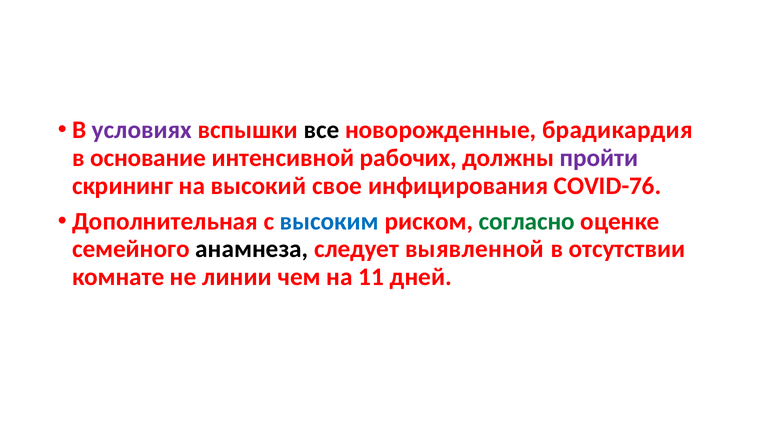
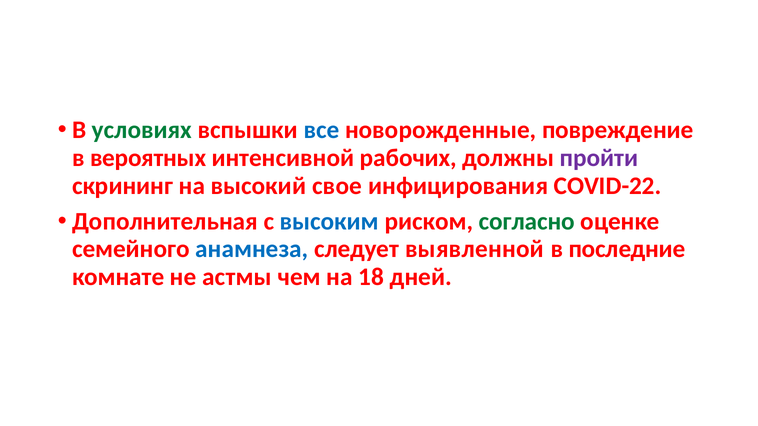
условиях colour: purple -> green (142, 130)
все colour: black -> blue (322, 130)
брадикардия: брадикардия -> повреждение (618, 130)
основание: основание -> вероятных (148, 158)
COVID-76: COVID-76 -> COVID-22 (608, 186)
анамнеза colour: black -> blue (252, 249)
отсутствии: отсутствии -> последние (627, 249)
линии: линии -> астмы (237, 277)
11: 11 -> 18 (371, 277)
